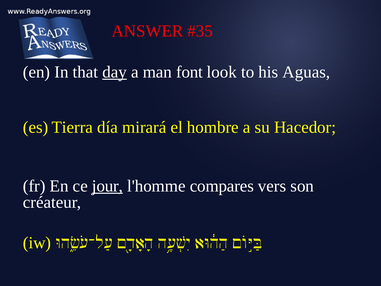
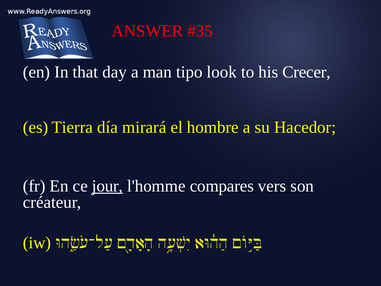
day underline: present -> none (115, 72)
font: font -> tipo (189, 72)
Aguas: Aguas -> Crecer (306, 72)
